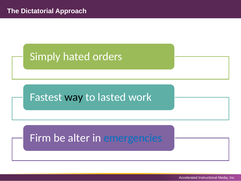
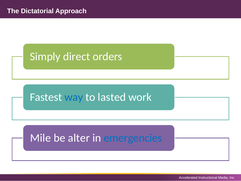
hated: hated -> direct (77, 56)
way colour: black -> blue (74, 97)
Firm: Firm -> Mile (40, 138)
